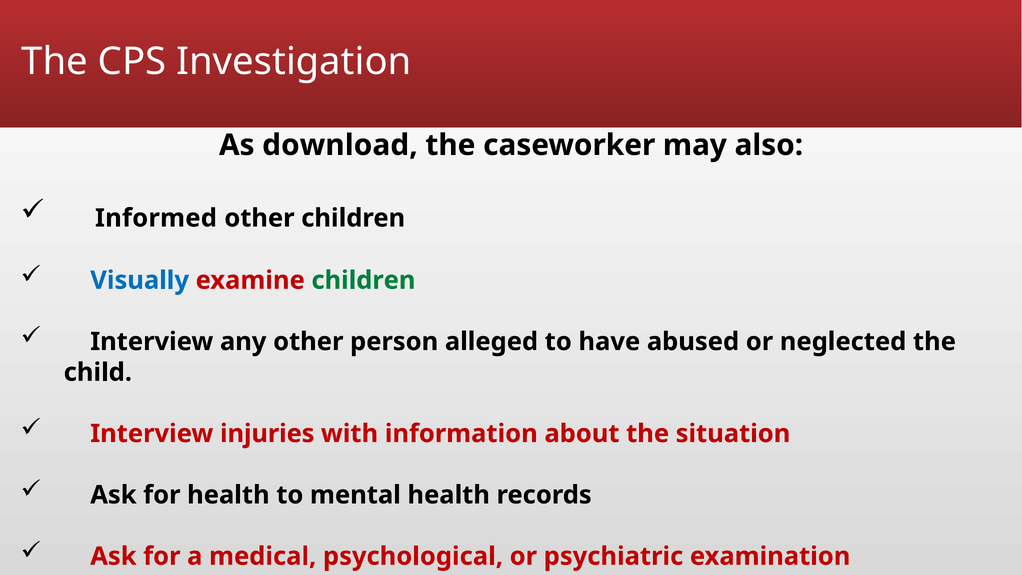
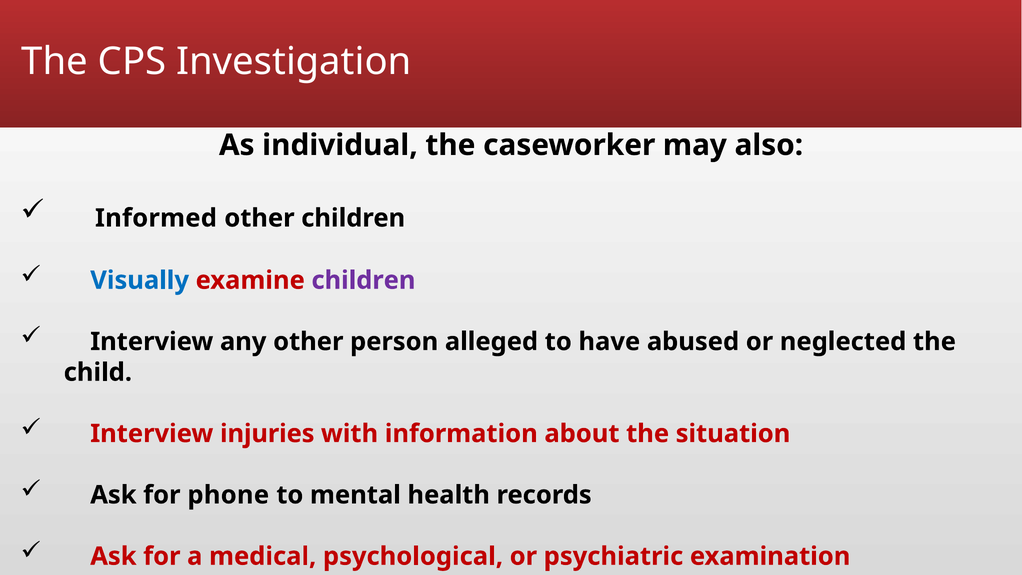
download: download -> individual (340, 145)
children colour: green -> purple (363, 280)
for health: health -> phone (228, 495)
